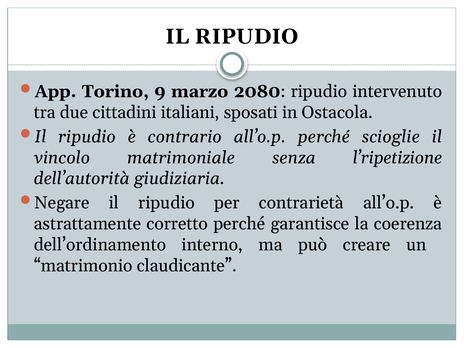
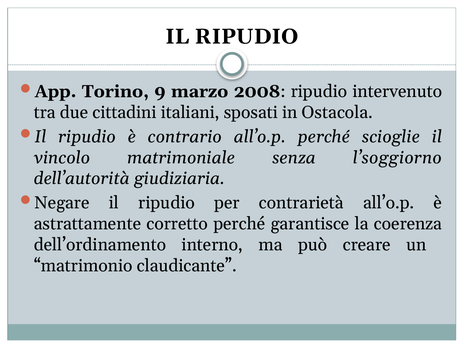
2080: 2080 -> 2008 (257, 91)
l’ripetizione: l’ripetizione -> l’soggiorno (397, 158)
